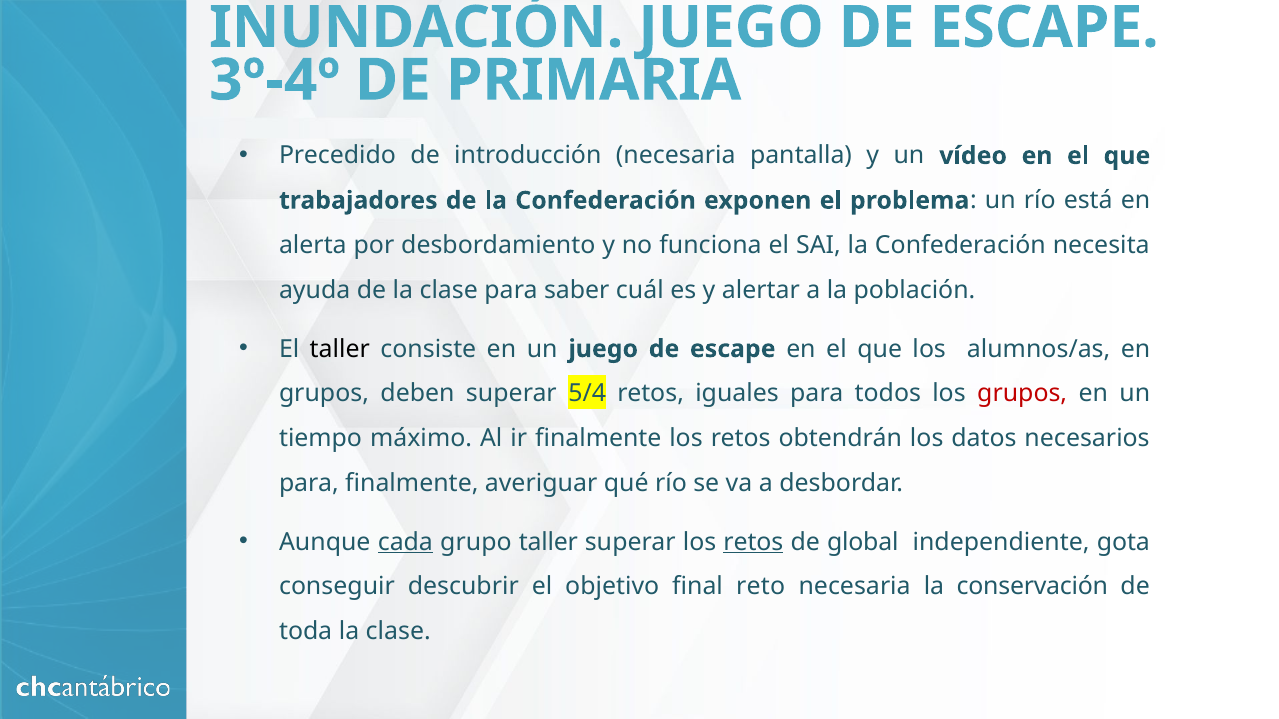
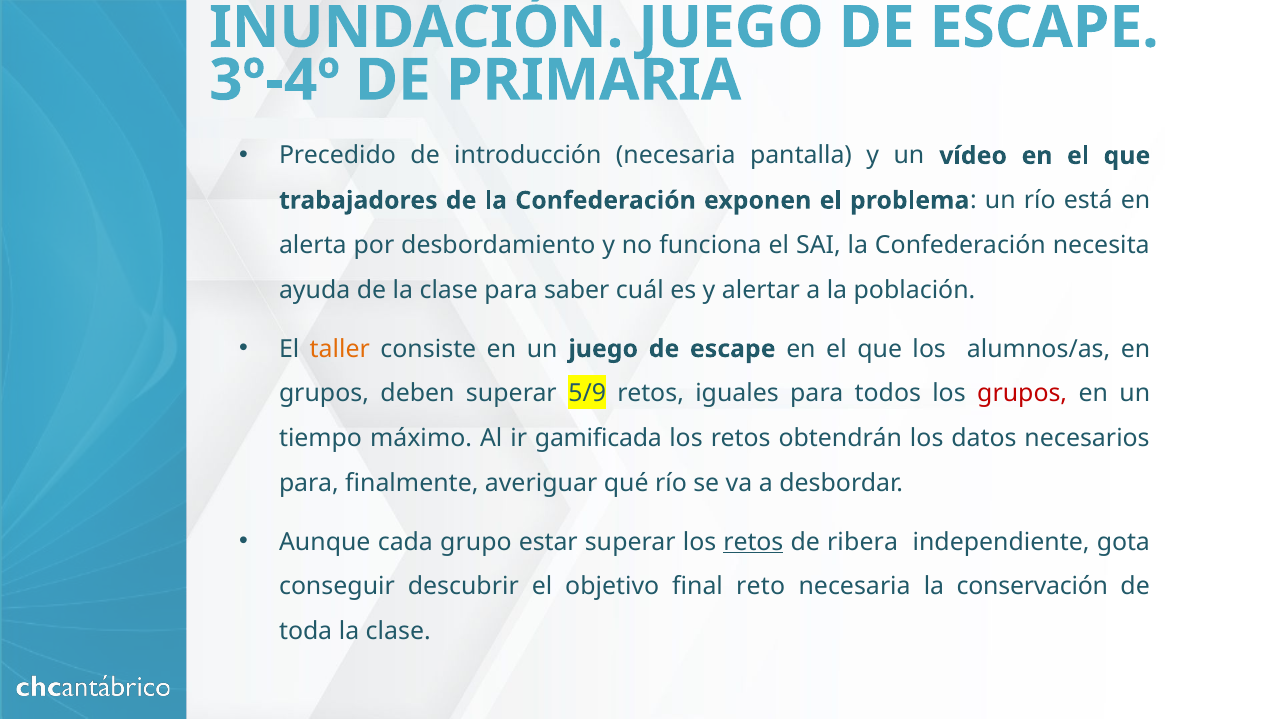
taller colour: black -> orange (340, 349)
5/4: 5/4 -> 5/9 (587, 394)
ir finalmente: finalmente -> gamificada (598, 439)
cada underline: present -> none (405, 542)
grupo taller: taller -> estar (548, 542)
global: global -> ribera (863, 542)
